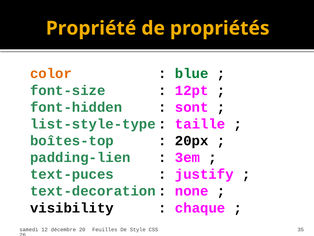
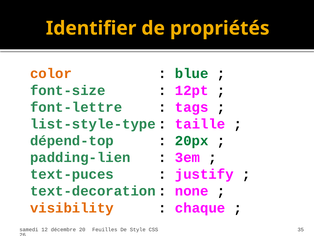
Propriété: Propriété -> Identifier (91, 28)
font-hidden: font-hidden -> font-lettre (76, 107)
sont: sont -> tags (192, 107)
boîtes-top: boîtes-top -> dépend-top (72, 140)
20px colour: black -> green (192, 140)
visibility colour: black -> orange (72, 207)
